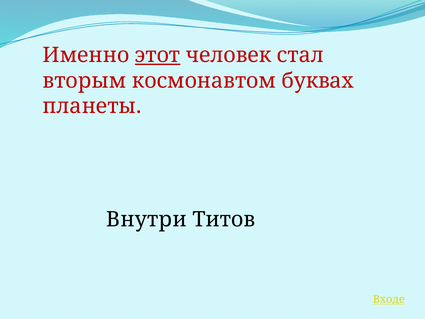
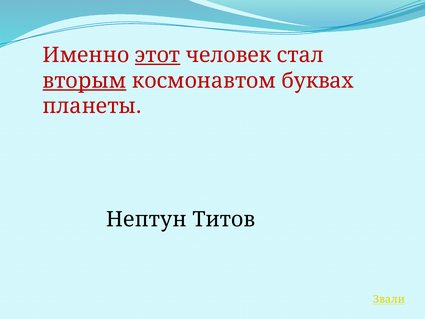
вторым underline: none -> present (85, 81)
Внутри: Внутри -> Нептун (147, 219)
Входе: Входе -> Звали (389, 299)
